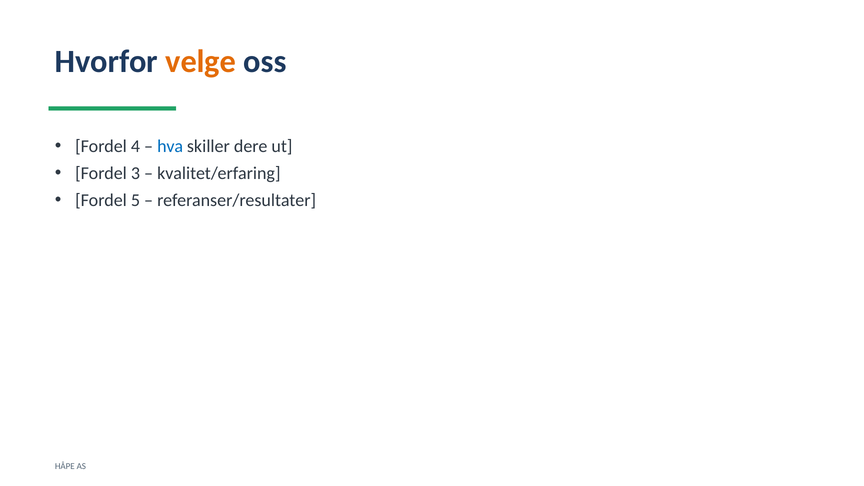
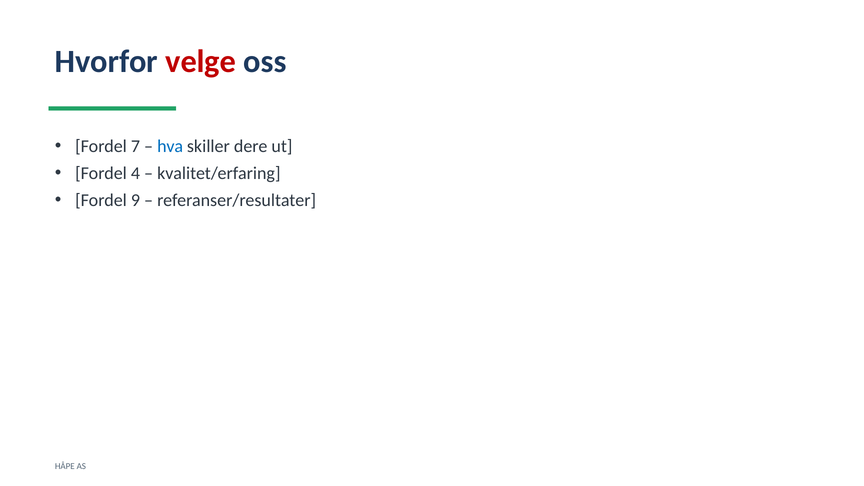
velge colour: orange -> red (201, 62)
4: 4 -> 7 (135, 146)
3: 3 -> 4 (135, 173)
5: 5 -> 9 (135, 200)
